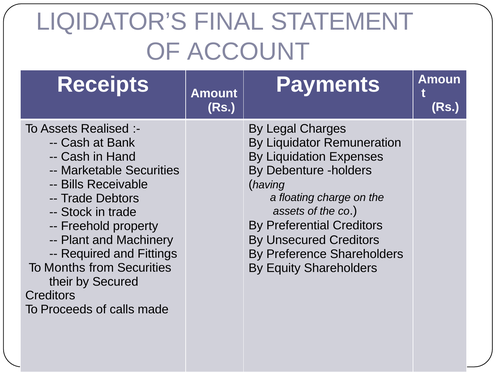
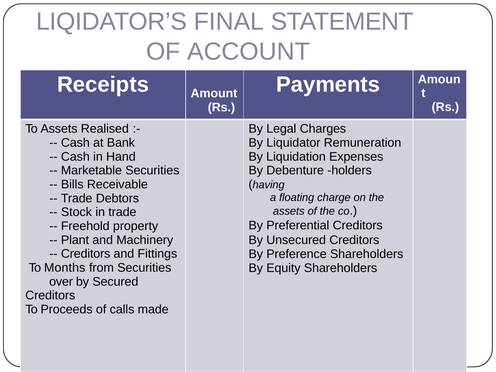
Required: Required -> Creditors (86, 254)
their: their -> over (61, 282)
